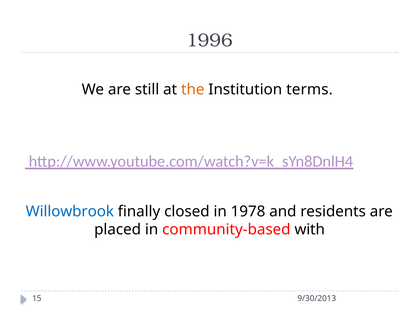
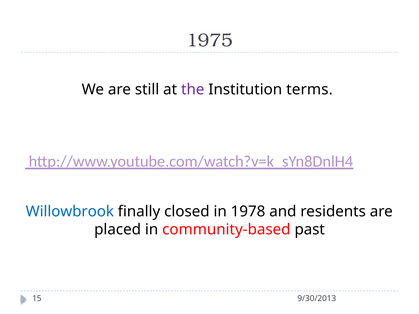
1996: 1996 -> 1975 (209, 40)
the colour: orange -> purple (193, 90)
with: with -> past (310, 230)
